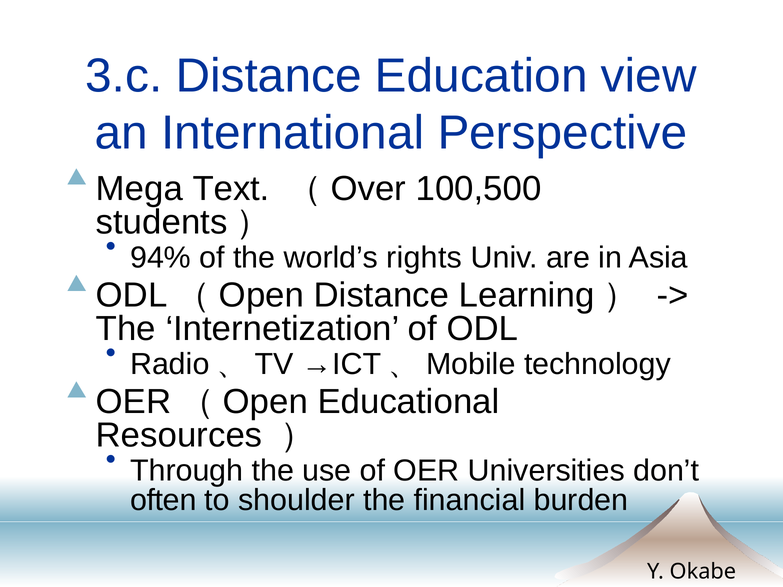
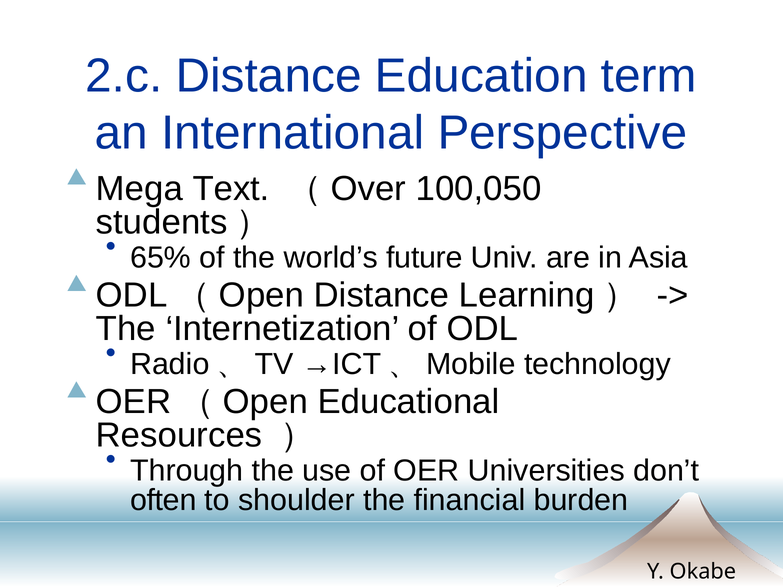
3.c: 3.c -> 2.c (124, 76)
view: view -> term (649, 76)
100,500: 100,500 -> 100,050 (479, 189)
94%: 94% -> 65% (161, 258)
rights: rights -> future (424, 258)
